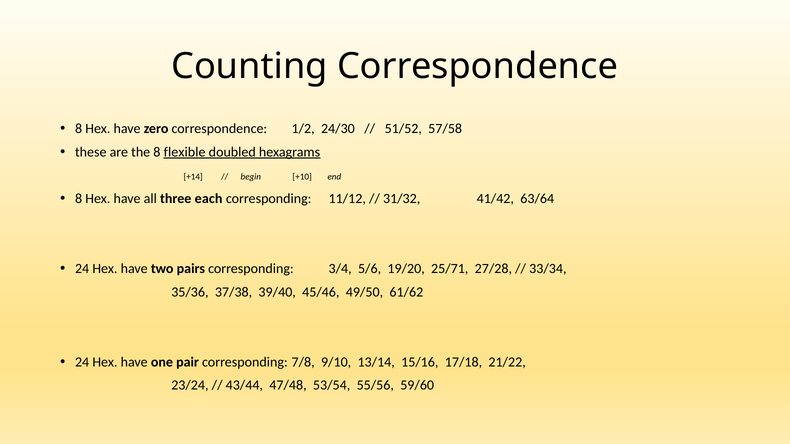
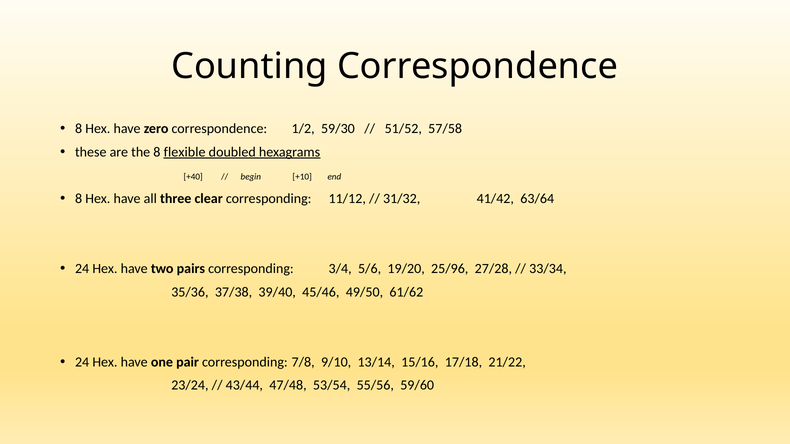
24/30: 24/30 -> 59/30 (338, 129)
+14: +14 -> +40 (193, 177)
each: each -> clear (209, 199)
25/71: 25/71 -> 25/96 (450, 269)
